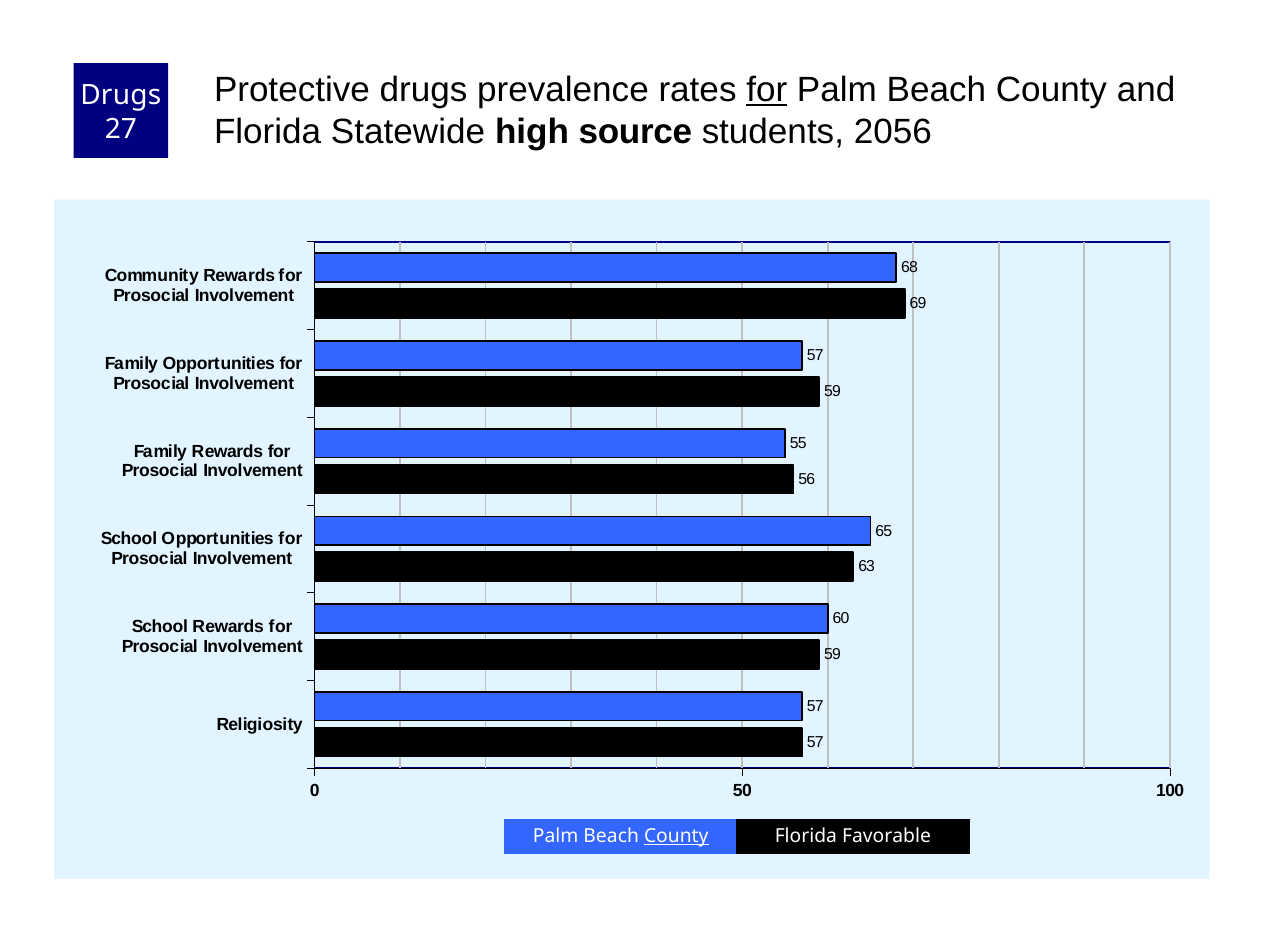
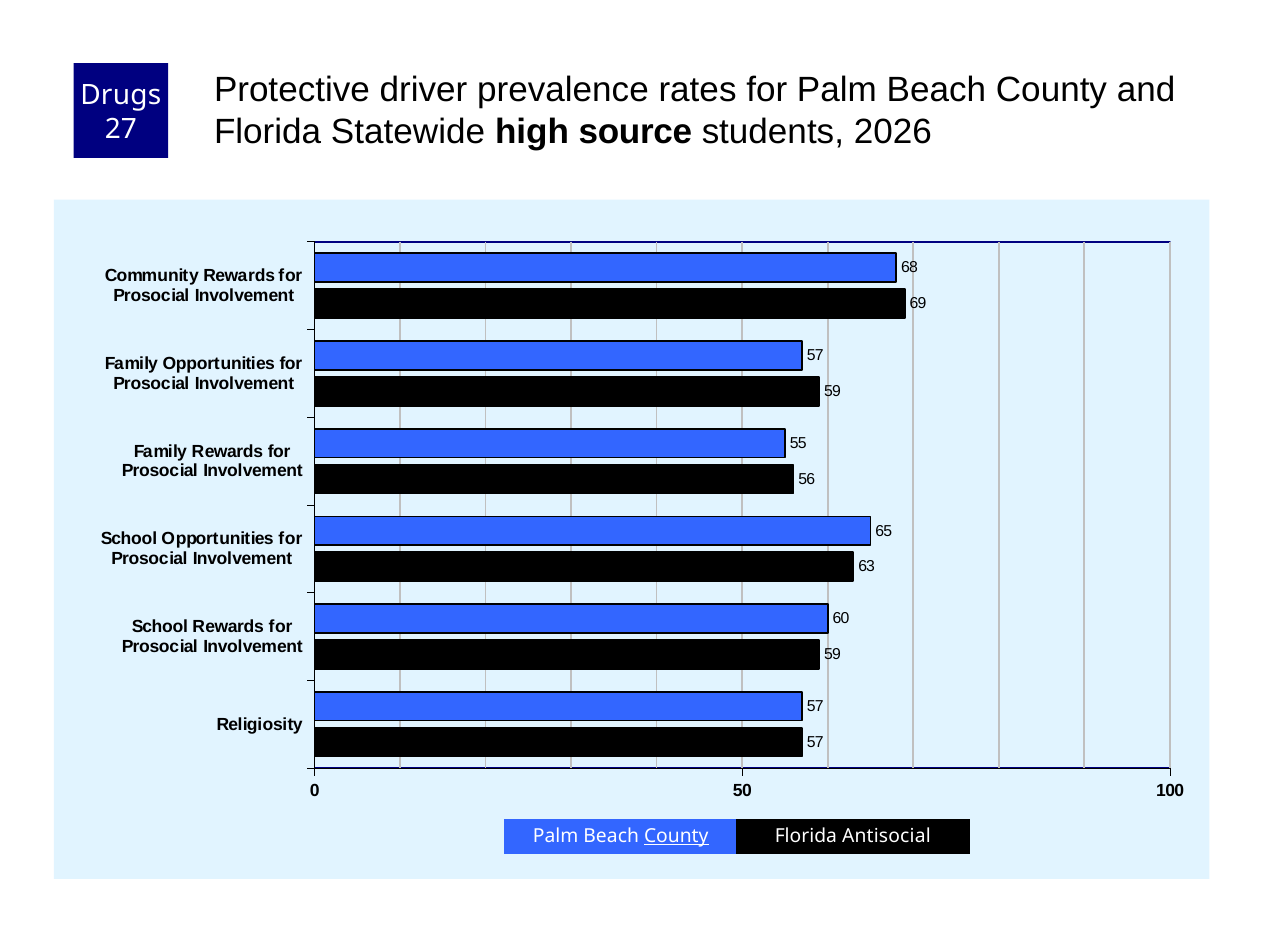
Protective drugs: drugs -> driver (423, 90)
for underline: present -> none (767, 90)
2056: 2056 -> 2026 (893, 132)
Favorable: Favorable -> Antisocial (886, 837)
